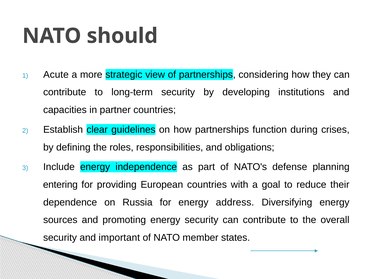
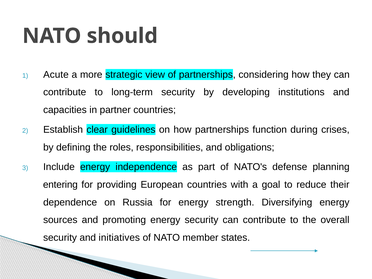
address: address -> strength (235, 202)
important: important -> initiatives (119, 238)
